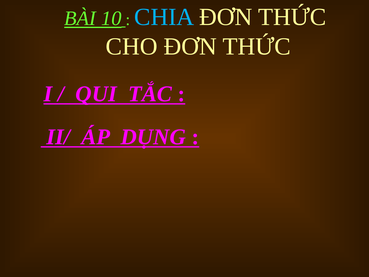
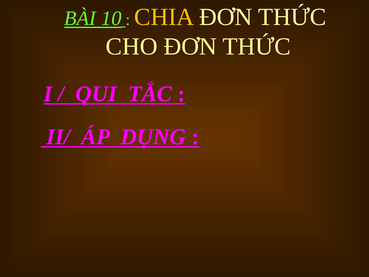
CHIA colour: light blue -> yellow (164, 17)
